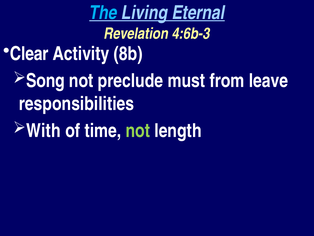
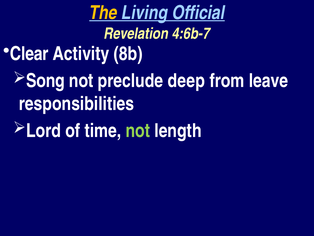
The colour: light blue -> yellow (103, 13)
Eternal: Eternal -> Official (198, 13)
4:6b-3: 4:6b-3 -> 4:6b-7 (191, 34)
must: must -> deep (186, 81)
With: With -> Lord (44, 130)
